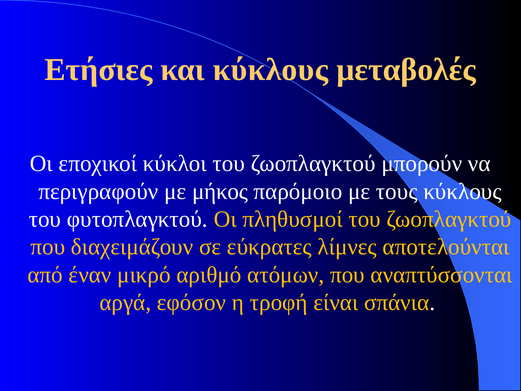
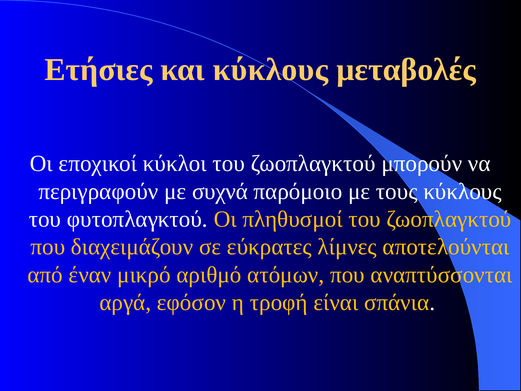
μήκος: μήκος -> συχνά (220, 191)
